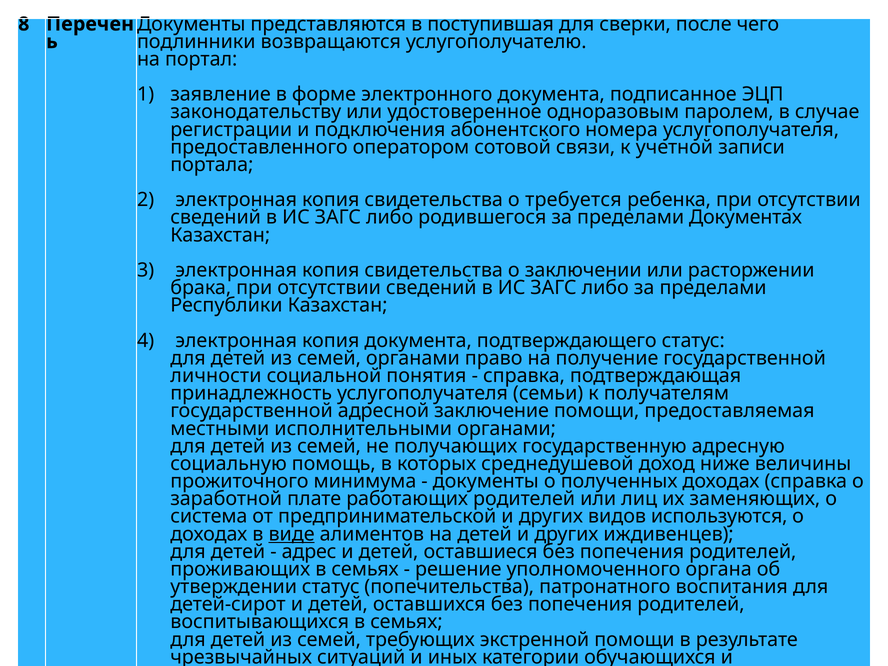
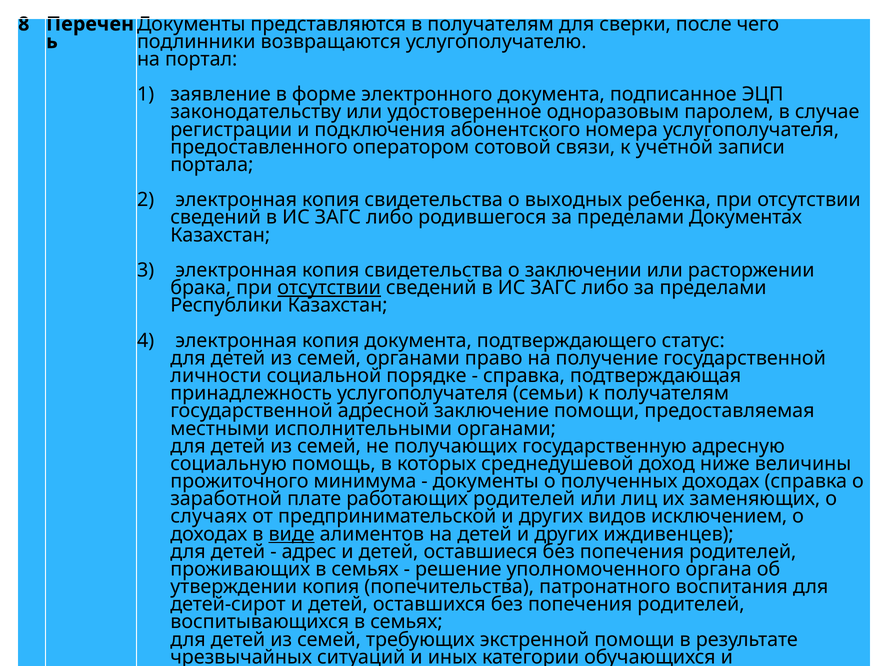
в поступившая: поступившая -> получателям (491, 24)
требуется: требуется -> выходных (573, 200)
отсутствии underline: none -> present (329, 288)
понятия: понятия -> порядке (426, 376)
система: система -> случаях (209, 516)
используются: используются -> исключением (719, 516)
утверждении статус: статус -> копия (331, 587)
